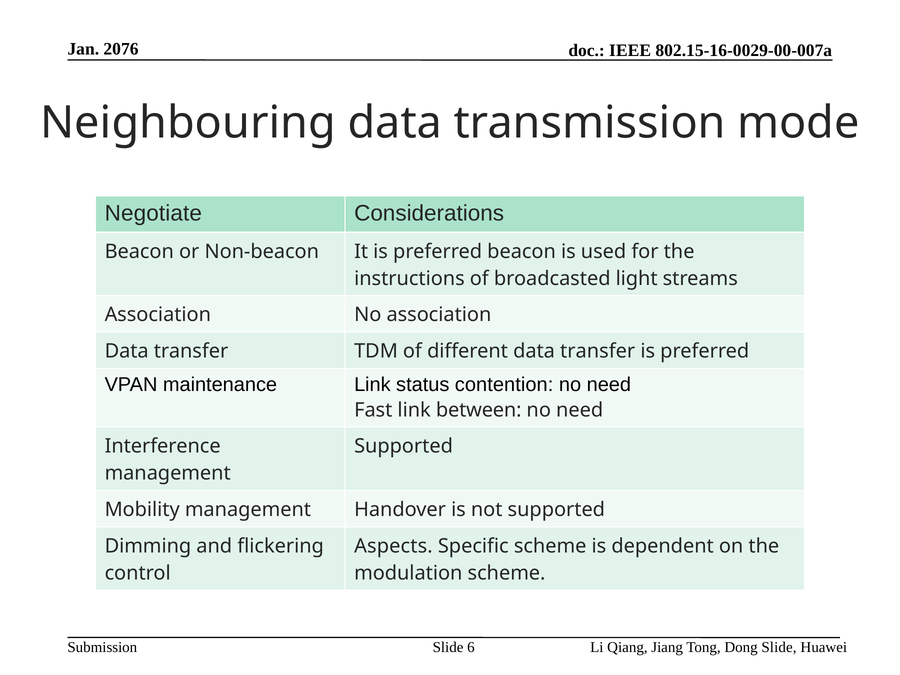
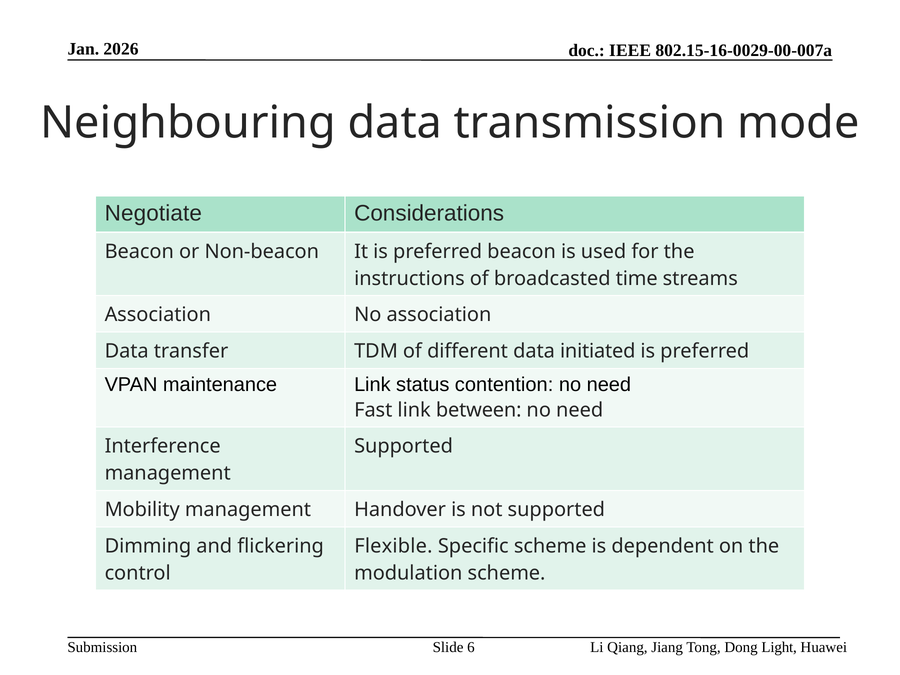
2076: 2076 -> 2026 (121, 49)
light: light -> time (637, 279)
different data transfer: transfer -> initiated (598, 351)
Aspects: Aspects -> Flexible (393, 546)
Dong Slide: Slide -> Light (779, 647)
